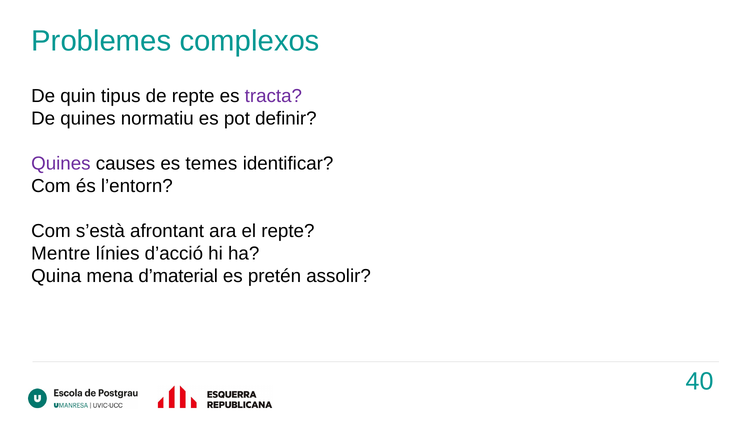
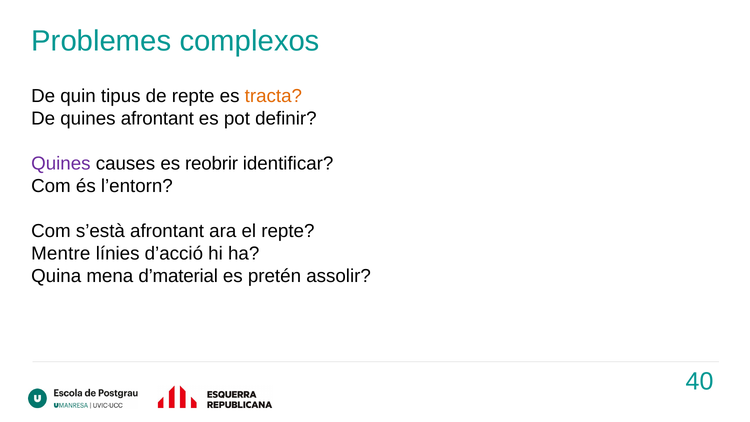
tracta colour: purple -> orange (273, 96)
quines normatiu: normatiu -> afrontant (157, 119)
temes: temes -> reobrir (212, 164)
